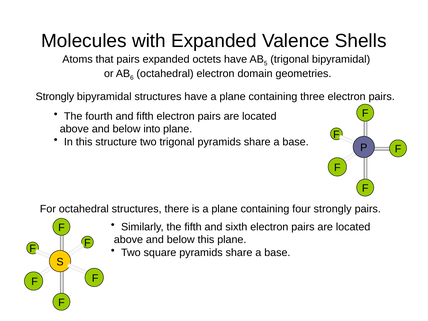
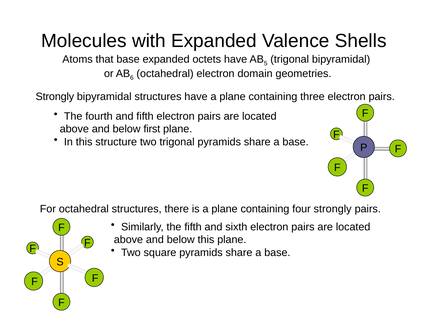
that pairs: pairs -> base (128, 59)
into: into -> first (152, 129)
